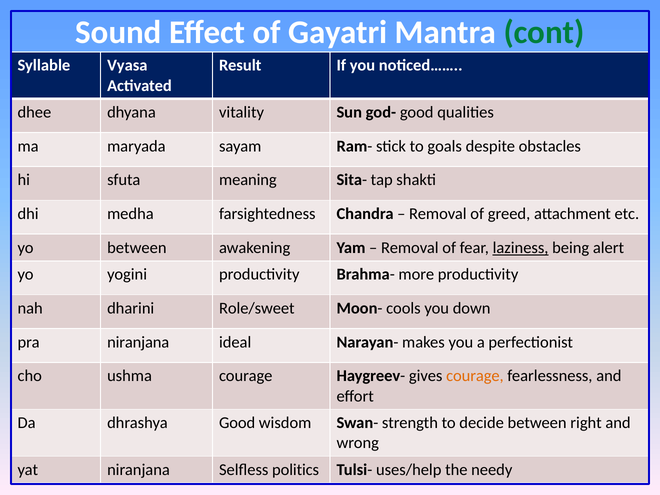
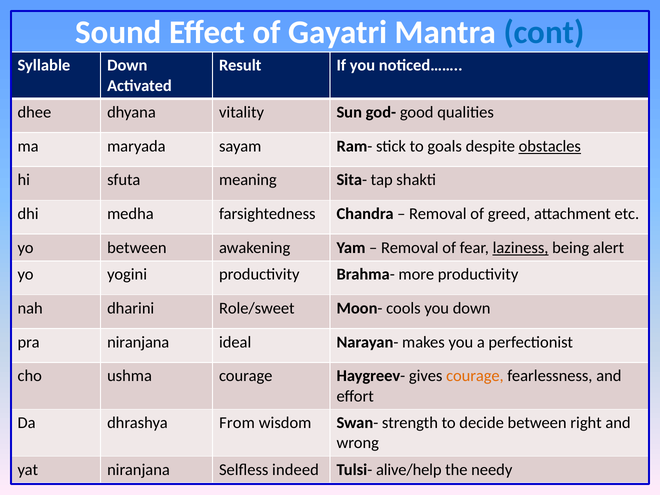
cont colour: green -> blue (544, 33)
Syllable Vyasa: Vyasa -> Down (127, 65)
obstacles underline: none -> present (550, 146)
dhrashya Good: Good -> From (237, 423)
politics: politics -> indeed (295, 470)
uses/help: uses/help -> alive/help (409, 470)
